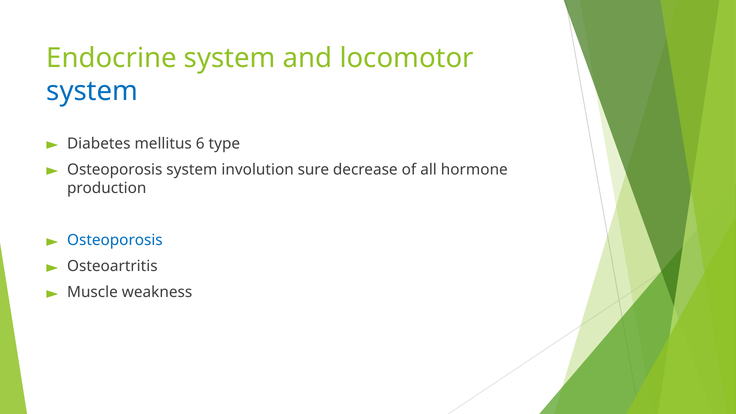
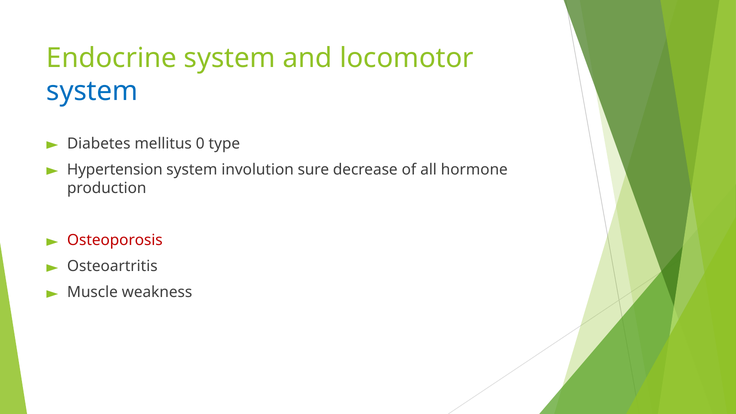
6: 6 -> 0 (200, 143)
Osteoporosis: Osteoporosis -> Hypertension (115, 170)
Osteoporosis colour: blue -> red (115, 240)
